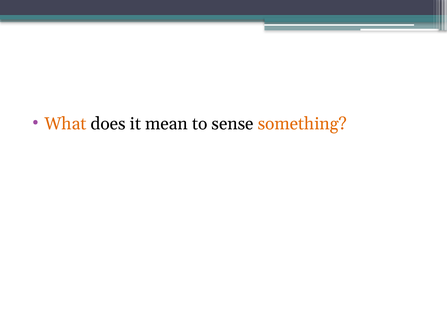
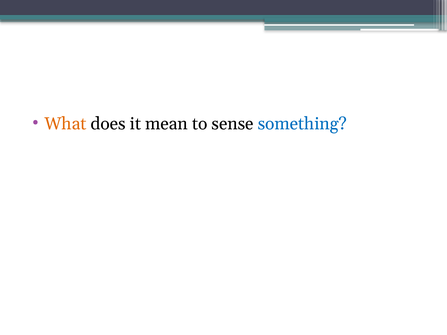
something colour: orange -> blue (302, 124)
